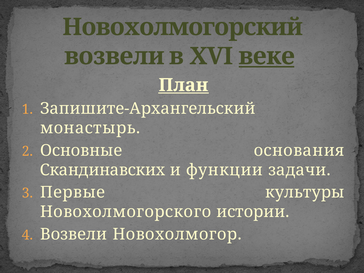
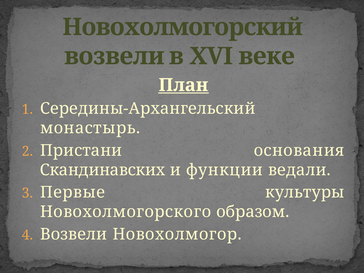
веке underline: present -> none (267, 56)
Запишите-Архангельский: Запишите-Архангельский -> Середины-Архангельский (148, 109)
Основные: Основные -> Пристани (81, 151)
задачи: задачи -> ведали (299, 170)
истории: истории -> образом (253, 212)
